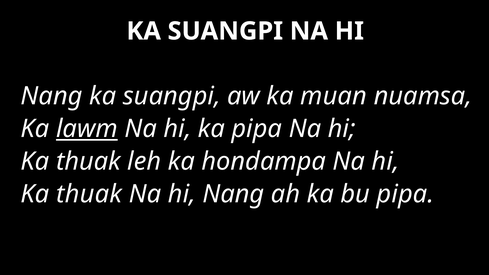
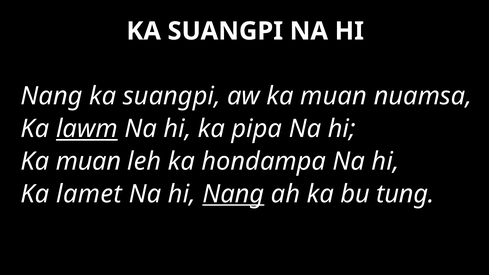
thuak: thuak -> muan (88, 161)
thuak: thuak -> lamet (89, 194)
Nang underline: none -> present (233, 194)
bu pipa: pipa -> tung (405, 194)
